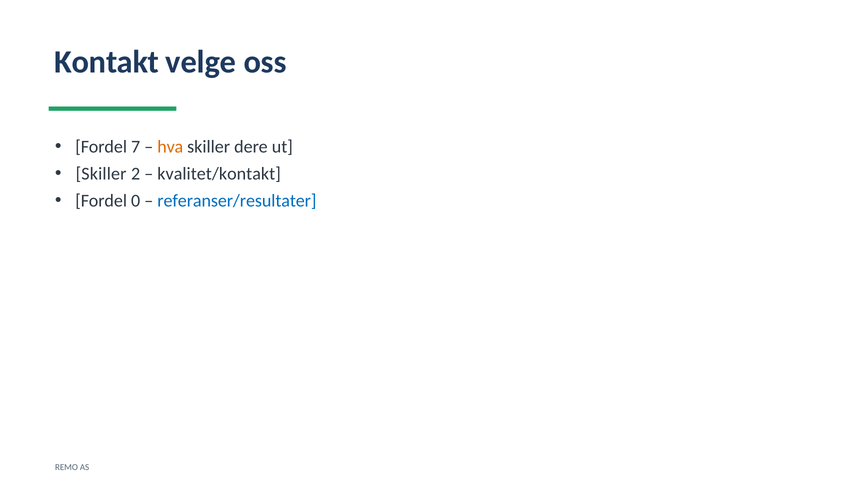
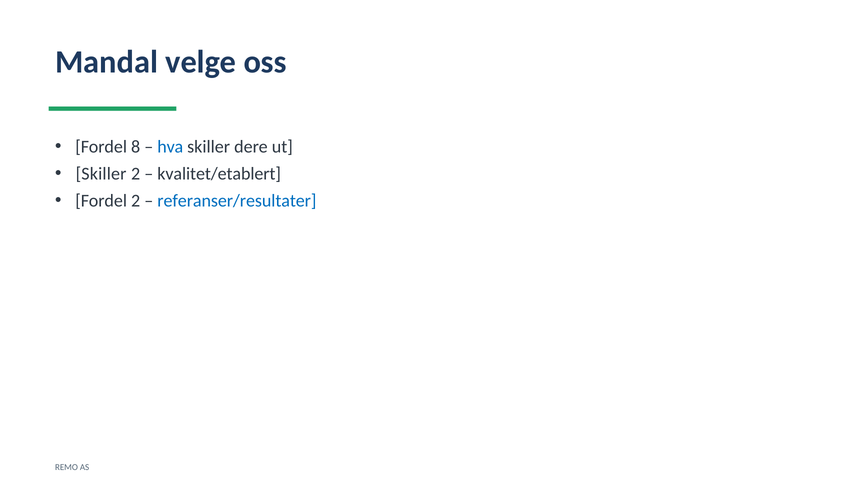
Kontakt: Kontakt -> Mandal (107, 62)
7: 7 -> 8 (136, 147)
hva colour: orange -> blue (170, 147)
kvalitet/kontakt: kvalitet/kontakt -> kvalitet/etablert (219, 174)
Fordel 0: 0 -> 2 (136, 201)
